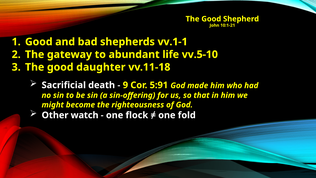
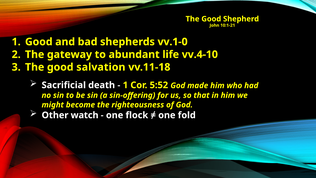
vv.1-1: vv.1-1 -> vv.1-0 (173, 42)
vv.5-10: vv.5-10 -> vv.4-10 (200, 54)
daughter: daughter -> salvation (101, 67)
9: 9 -> 1 (125, 85)
5:91: 5:91 -> 5:52 (159, 85)
